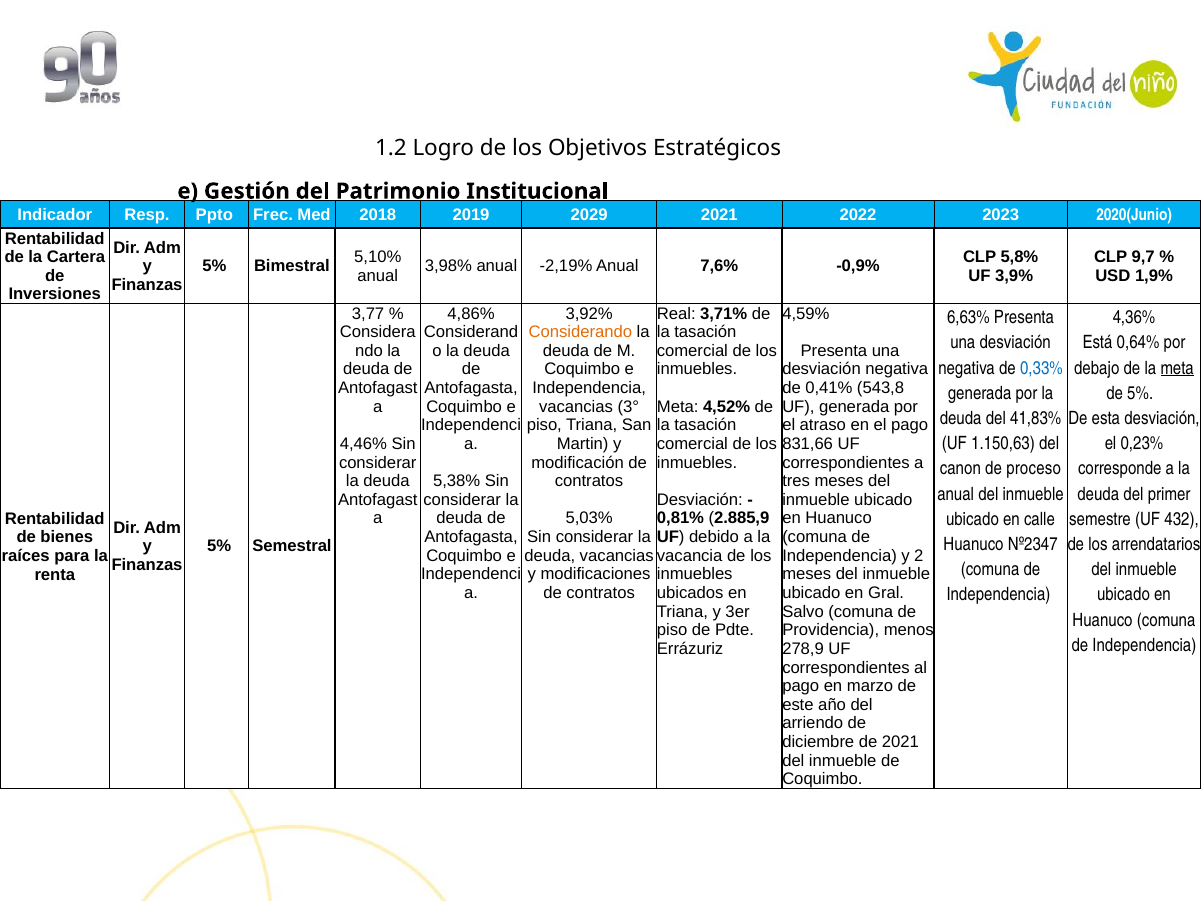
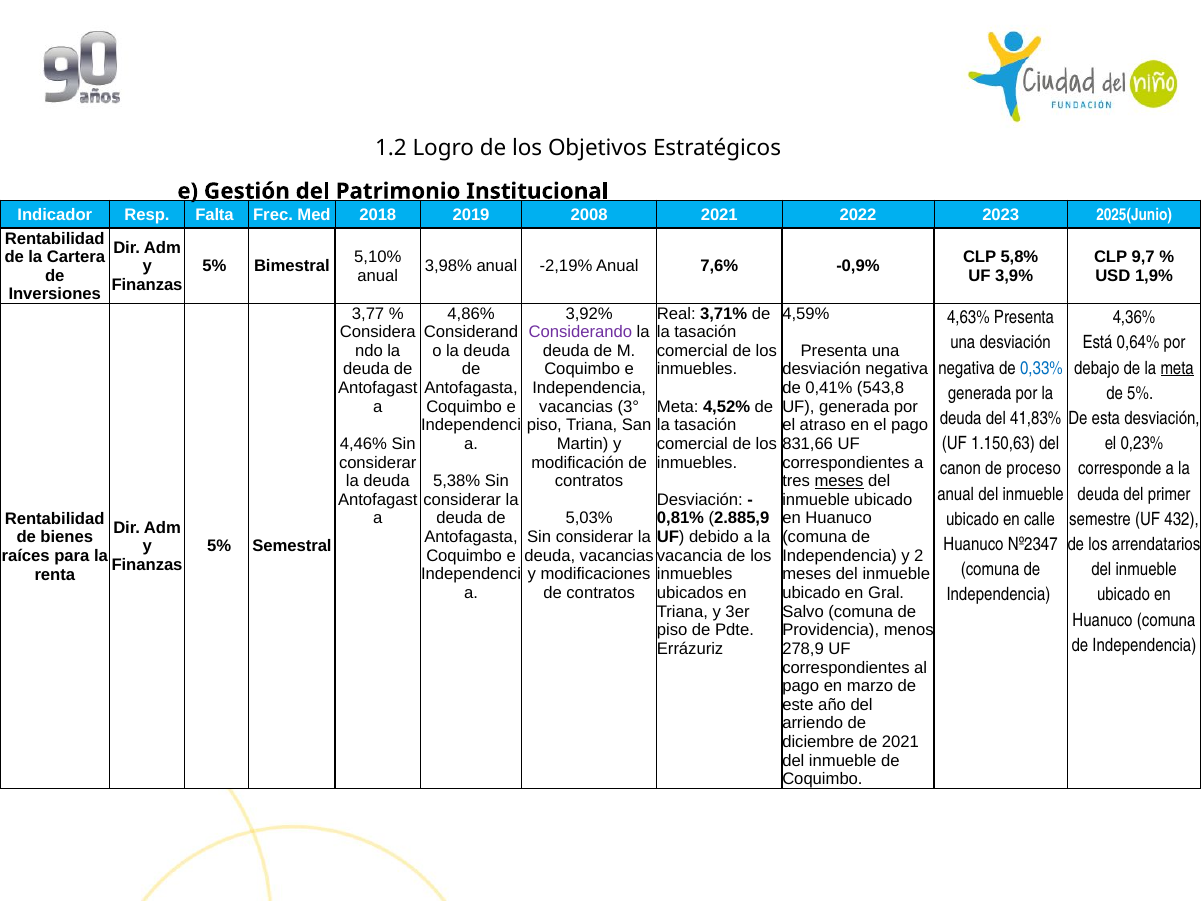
Ppto: Ppto -> Falta (215, 214)
2029: 2029 -> 2008 (589, 214)
2020(Junio: 2020(Junio -> 2025(Junio (1134, 215)
6,63%: 6,63% -> 4,63% (968, 317)
Considerando colour: orange -> purple (580, 332)
meses underline: none -> present (839, 481)
